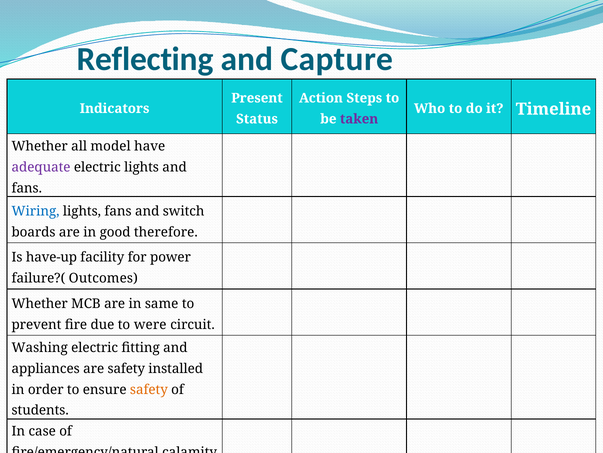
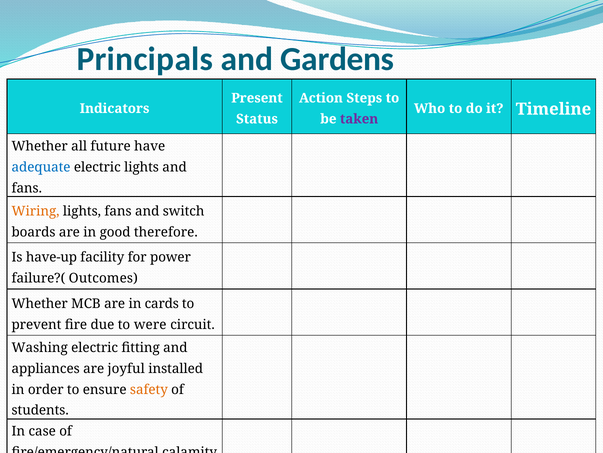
Reflecting: Reflecting -> Principals (145, 59)
Capture: Capture -> Gardens (337, 59)
model: model -> future (111, 146)
adequate colour: purple -> blue (41, 167)
Wiring colour: blue -> orange (36, 211)
same: same -> cards (162, 303)
are safety: safety -> joyful (126, 368)
